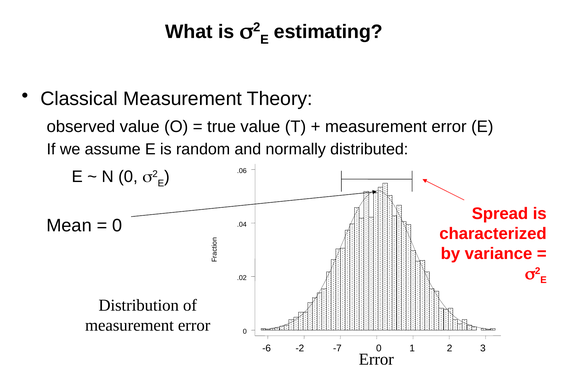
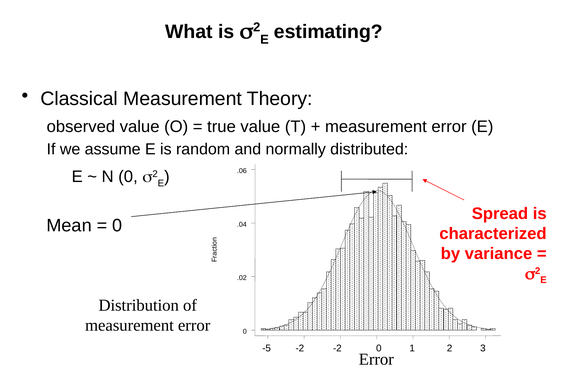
-6: -6 -> -5 (267, 348)
-2 -7: -7 -> -2 (337, 348)
